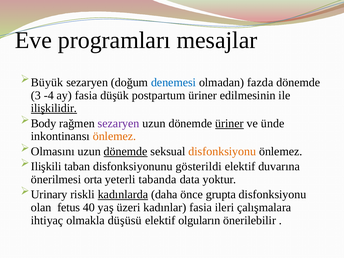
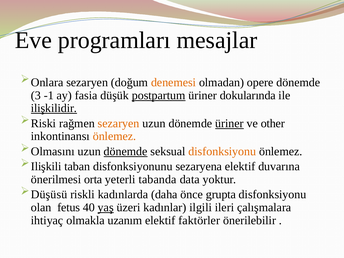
Büyük: Büyük -> Onlara (47, 83)
denemesi colour: blue -> orange (174, 83)
fazda: fazda -> opere (260, 83)
-4: -4 -> -1 (49, 95)
postpartum underline: none -> present (159, 95)
edilmesinin: edilmesinin -> dokularında (248, 95)
Body: Body -> Riski (43, 123)
sezaryen colour: purple -> orange (119, 123)
ünde: ünde -> other (273, 123)
gösterildi: gösterildi -> sezaryena (199, 167)
Urinary: Urinary -> Düşüsü (49, 195)
kadınlarda underline: present -> none (123, 195)
yaş underline: none -> present (106, 207)
kadınlar fasia: fasia -> ilgili (201, 207)
düşüsü: düşüsü -> uzanım (125, 220)
olguların: olguların -> faktörler (199, 220)
